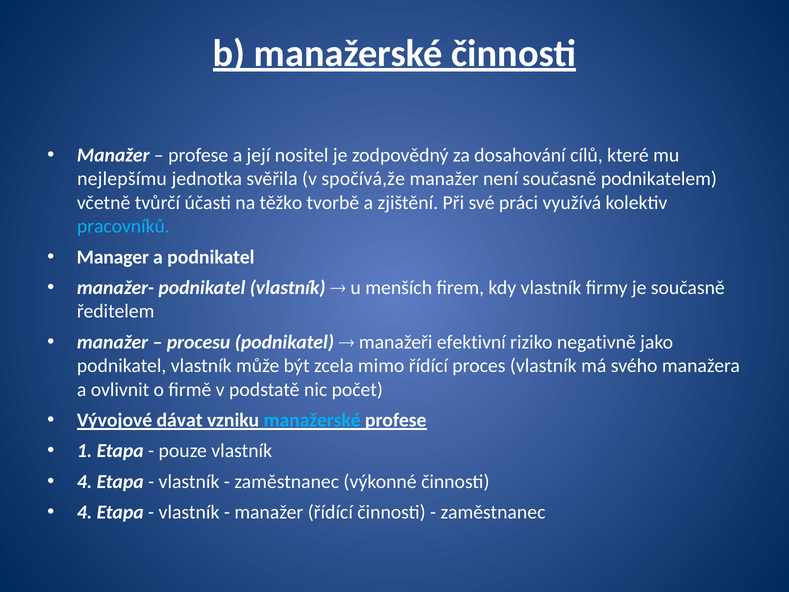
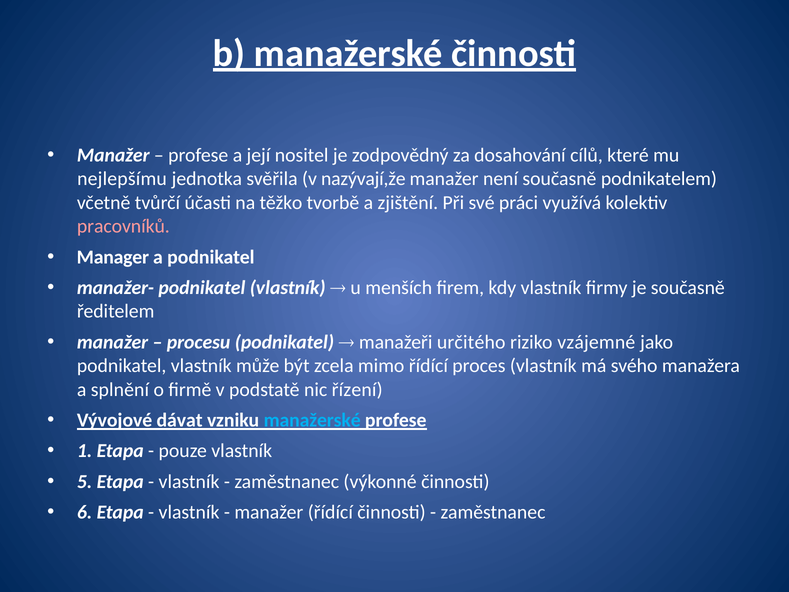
spočívá,že: spočívá,že -> nazývají,že (363, 179)
pracovníků colour: light blue -> pink (123, 226)
efektivní: efektivní -> určitého (471, 342)
negativně: negativně -> vzájemné (596, 342)
ovlivnit: ovlivnit -> splnění (120, 389)
počet: počet -> řízení (357, 389)
4: 4 -> 5 (85, 481)
4: 4 -> 6 (85, 512)
